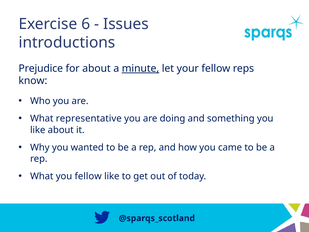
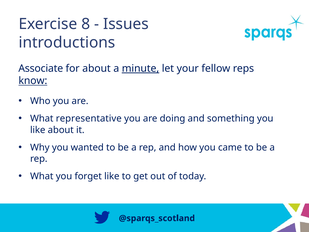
6: 6 -> 8 (86, 24)
Prejudice: Prejudice -> Associate (41, 68)
know underline: none -> present (33, 81)
you fellow: fellow -> forget (88, 176)
